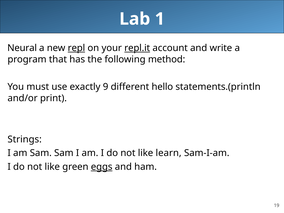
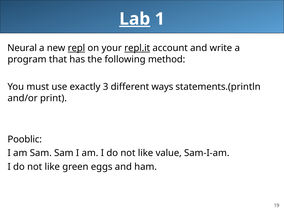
Lab underline: none -> present (135, 19)
9: 9 -> 3 (106, 87)
hello: hello -> ways (162, 87)
Strings: Strings -> Pooblic (25, 139)
learn: learn -> value (169, 153)
eggs underline: present -> none (102, 167)
